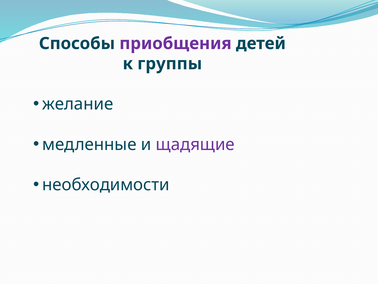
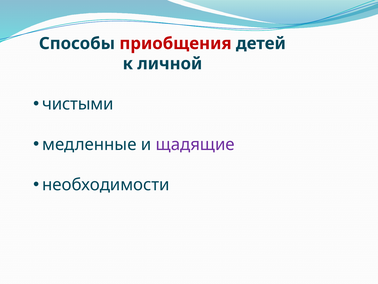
приобщения colour: purple -> red (175, 43)
группы: группы -> личной (170, 64)
желание: желание -> чистыми (78, 104)
